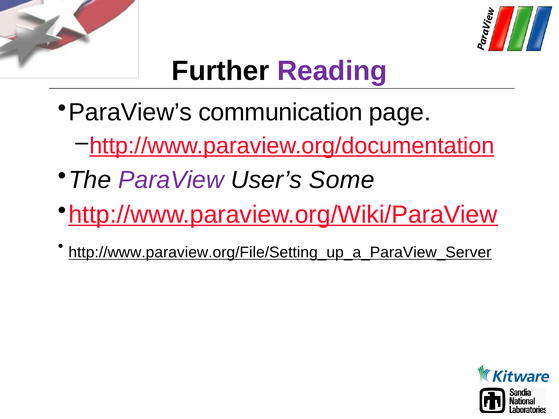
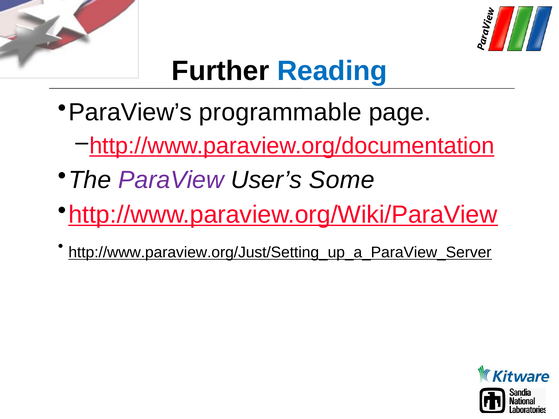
Reading colour: purple -> blue (332, 71)
communication: communication -> programmable (280, 113)
http://www.paraview.org/File/Setting_up_a_ParaView_Server: http://www.paraview.org/File/Setting_up_a_ParaView_Server -> http://www.paraview.org/Just/Setting_up_a_ParaView_Server (280, 253)
